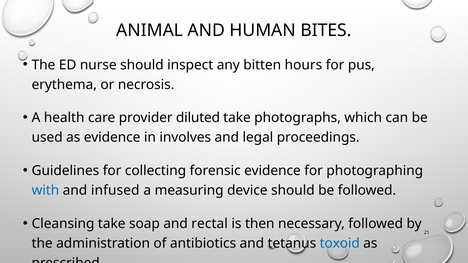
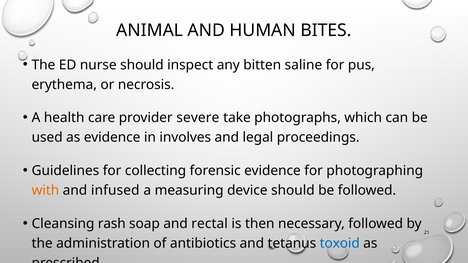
hours: hours -> saline (303, 65)
diluted: diluted -> severe (198, 118)
with colour: blue -> orange (45, 191)
Cleansing take: take -> rash (112, 224)
